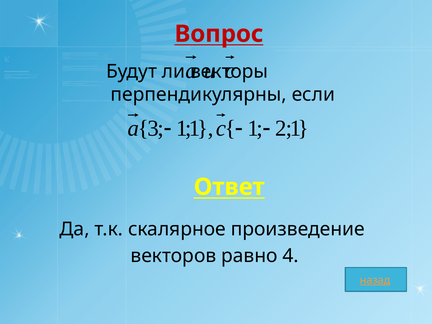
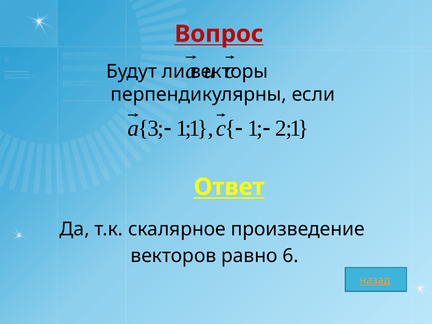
4: 4 -> 6 (291, 256)
